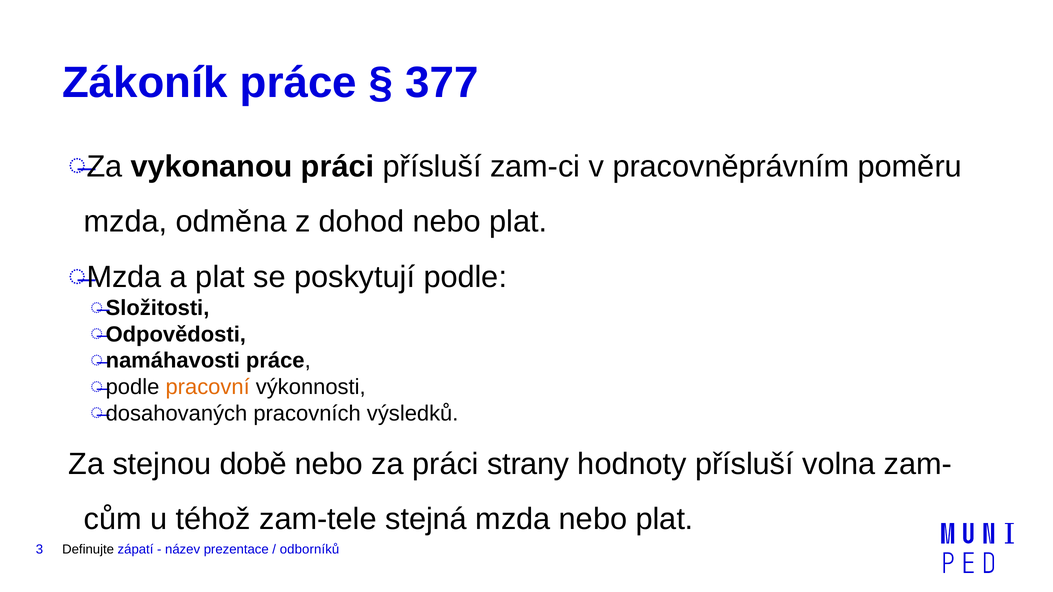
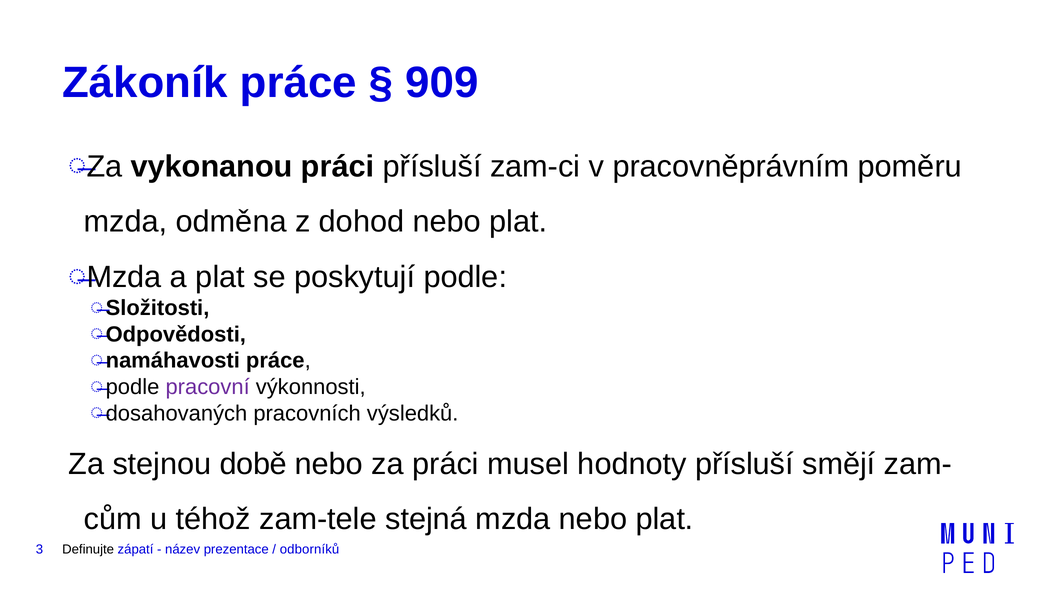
377: 377 -> 909 (442, 83)
pracovní colour: orange -> purple (208, 387)
strany: strany -> musel (528, 464)
volna: volna -> smějí (839, 464)
